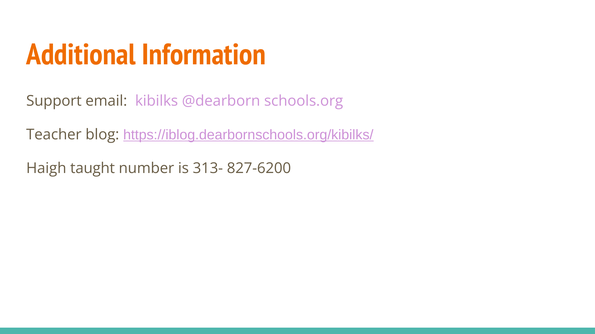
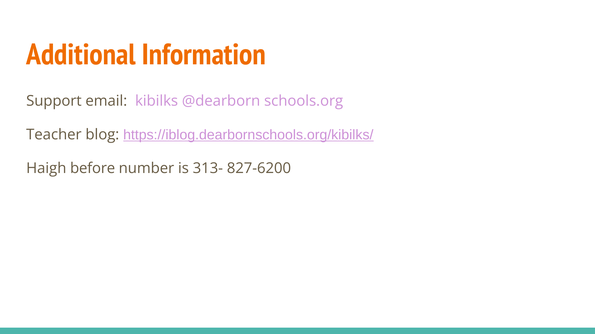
taught: taught -> before (93, 168)
